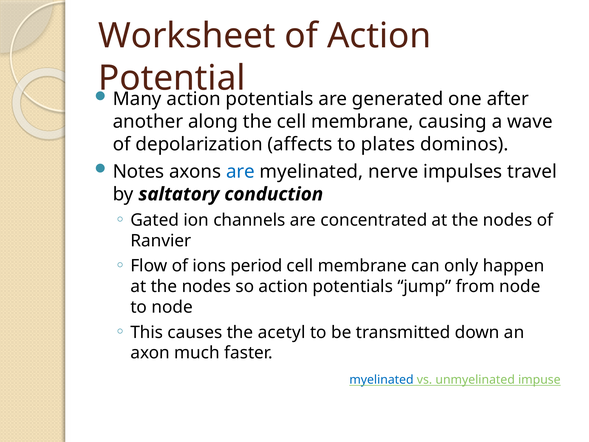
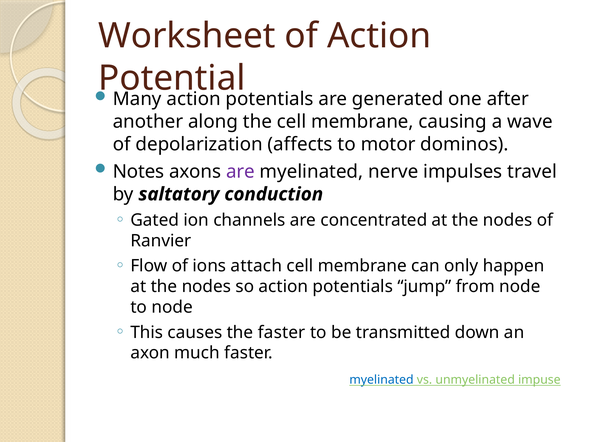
plates: plates -> motor (388, 144)
are colour: blue -> purple (240, 172)
period: period -> attach (256, 266)
the acetyl: acetyl -> faster (282, 332)
